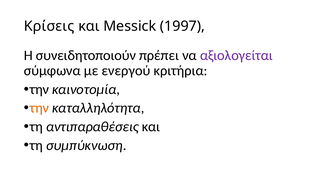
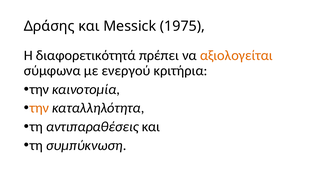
Κρίσεις: Κρίσεις -> Δράσης (49, 26)
1997: 1997 -> 1975 (182, 26)
συνειδητοποιούν: συνειδητοποιούν -> διαφορετικότητά (86, 56)
αξιολογείται colour: purple -> orange (236, 56)
